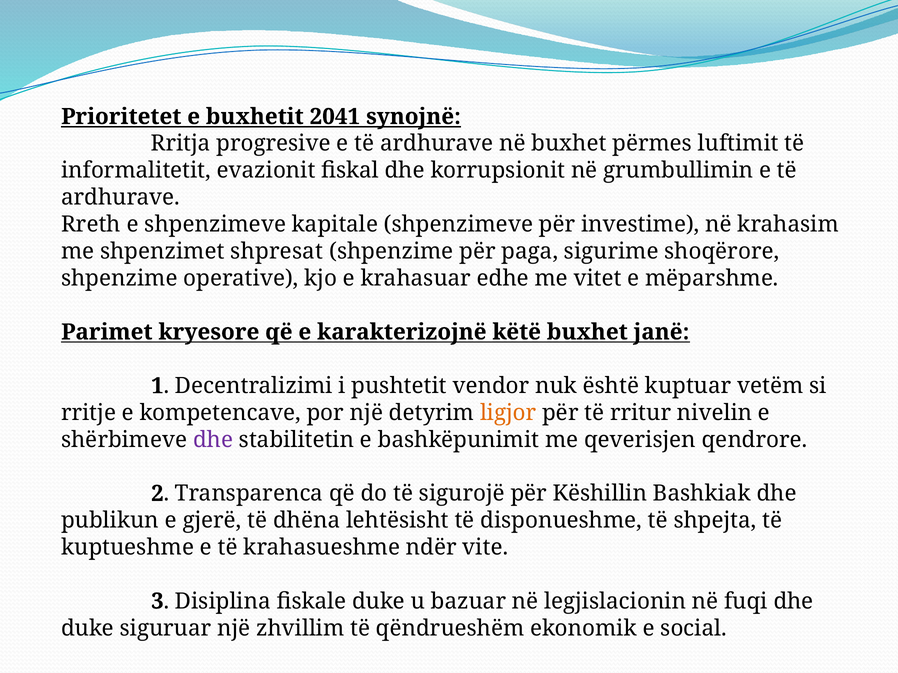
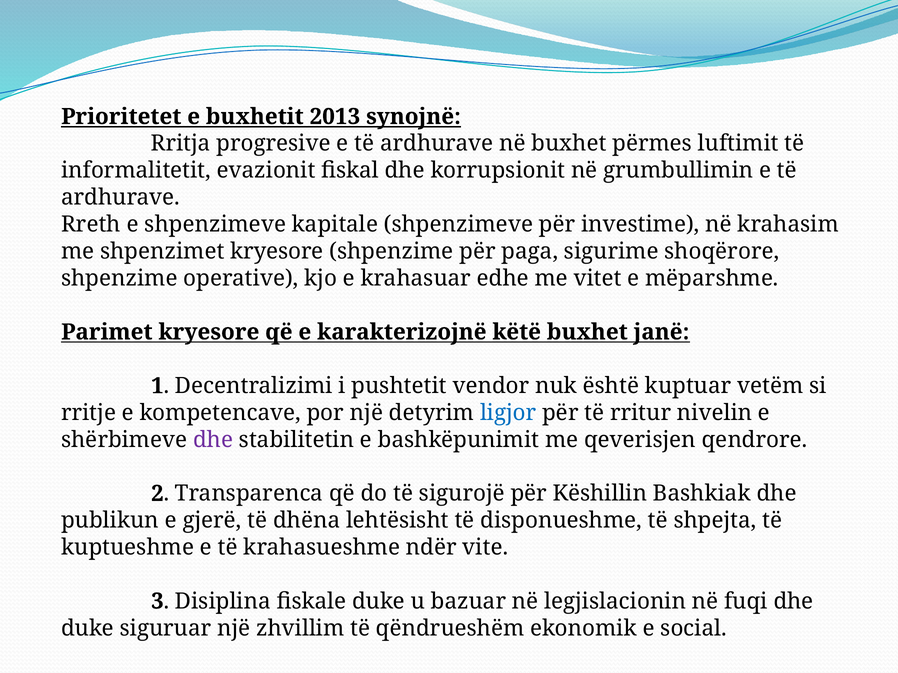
2041: 2041 -> 2013 (335, 117)
shpenzimet shpresat: shpresat -> kryesore (277, 251)
ligjor colour: orange -> blue (508, 413)
